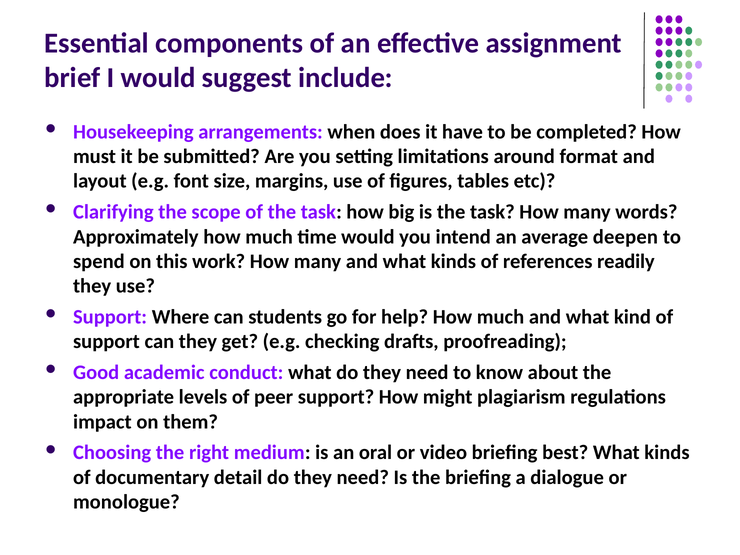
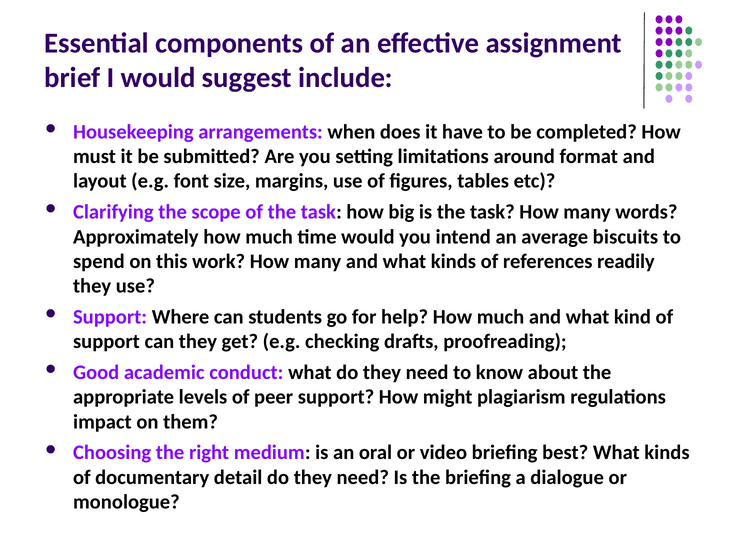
deepen: deepen -> biscuits (625, 237)
